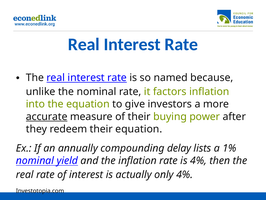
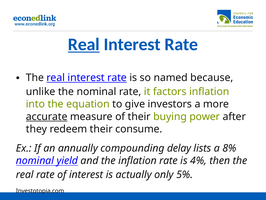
Real underline: none -> present (84, 44)
their equation: equation -> consume (139, 129)
1%: 1% -> 8% (229, 148)
only 4%: 4% -> 5% (185, 174)
